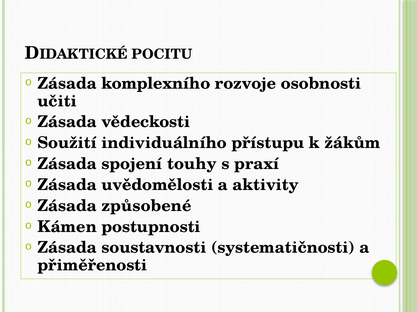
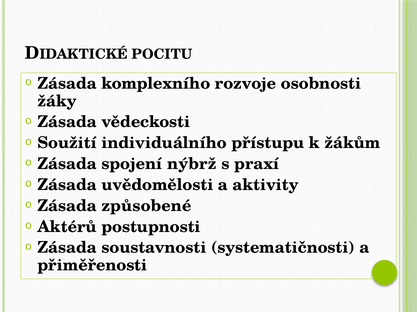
učiti: učiti -> žáky (57, 101)
touhy: touhy -> nýbrž (192, 164)
Kámen: Kámen -> Aktérů (67, 227)
